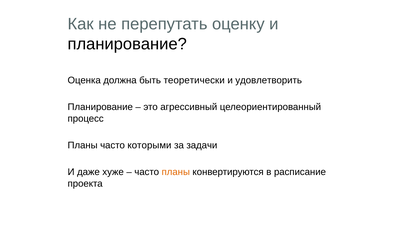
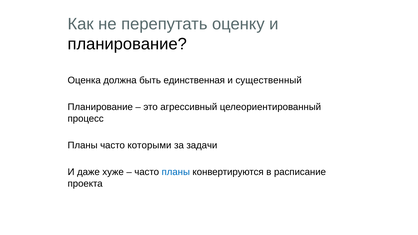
теоретически: теоретически -> единственная (194, 80)
удовлетворить: удовлетворить -> существенный (269, 80)
планы colour: orange -> blue (176, 172)
